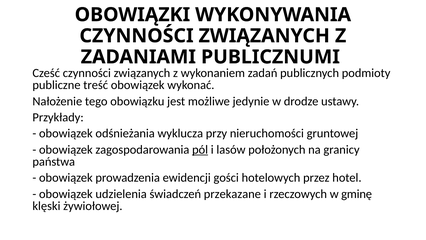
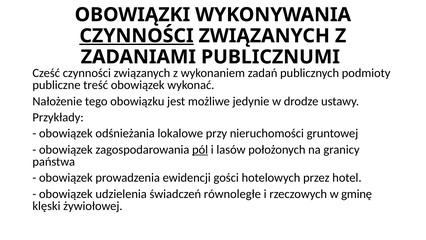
CZYNNOŚCI underline: none -> present (137, 36)
wyklucza: wyklucza -> lokalowe (180, 133)
przekazane: przekazane -> równoległe (232, 194)
